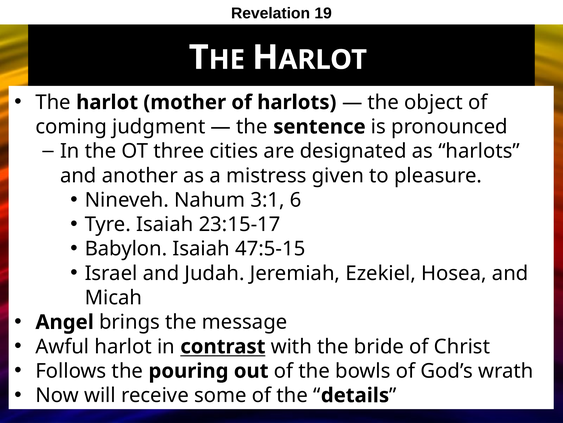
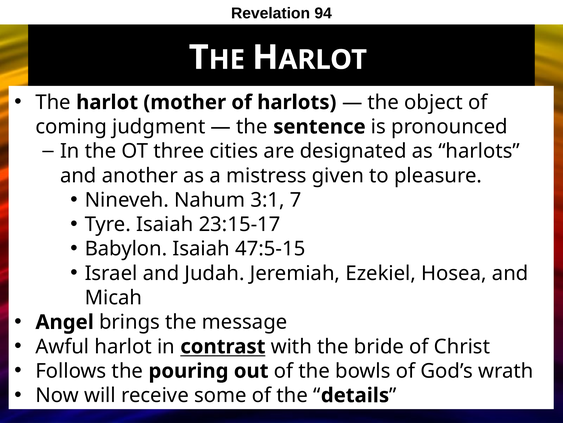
19: 19 -> 94 (323, 13)
6: 6 -> 7 (296, 200)
